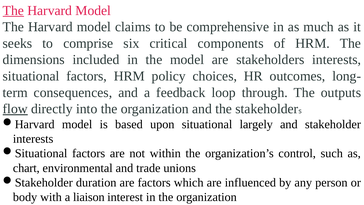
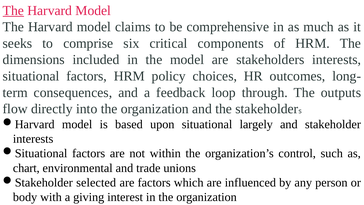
flow underline: present -> none (15, 109)
duration: duration -> selected (96, 182)
liaison: liaison -> giving (89, 197)
